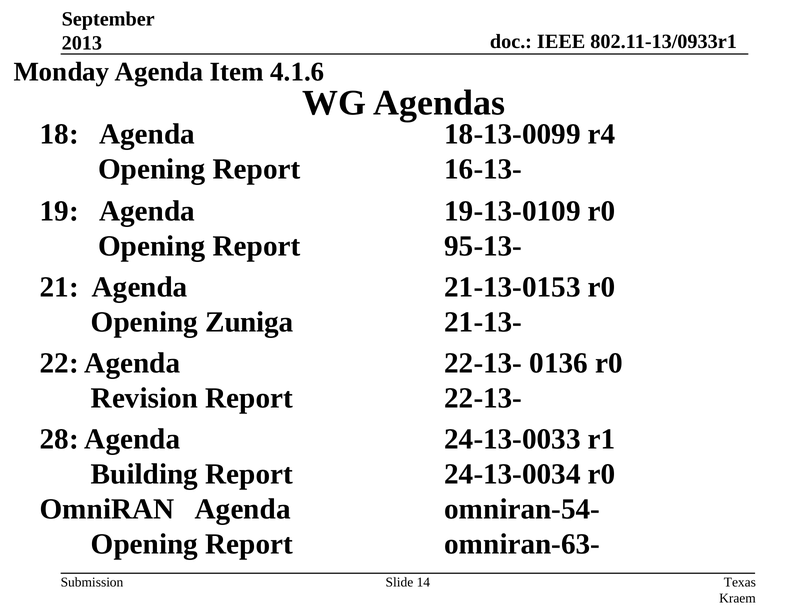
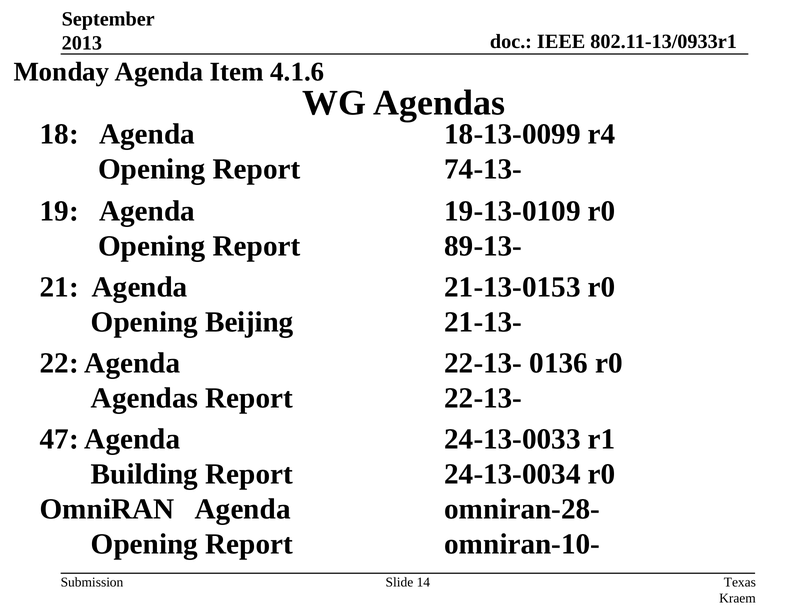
16-13-: 16-13- -> 74-13- (483, 169)
95-13-: 95-13- -> 89-13- (483, 246)
Zuniga: Zuniga -> Beijing (249, 322)
Revision: Revision -> Agendas (144, 398)
28: 28 -> 47 (59, 439)
omniran-54-: omniran-54- -> omniran-28- (522, 509)
omniran-63-: omniran-63- -> omniran-10- (522, 544)
